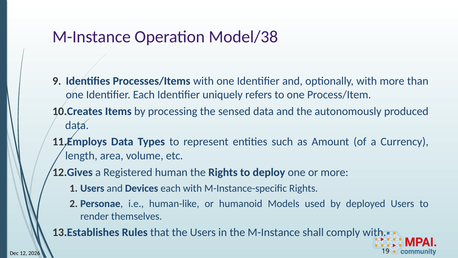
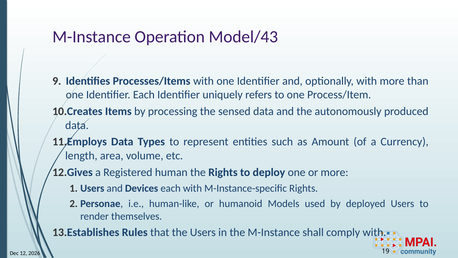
Model/38: Model/38 -> Model/43 (243, 37)
